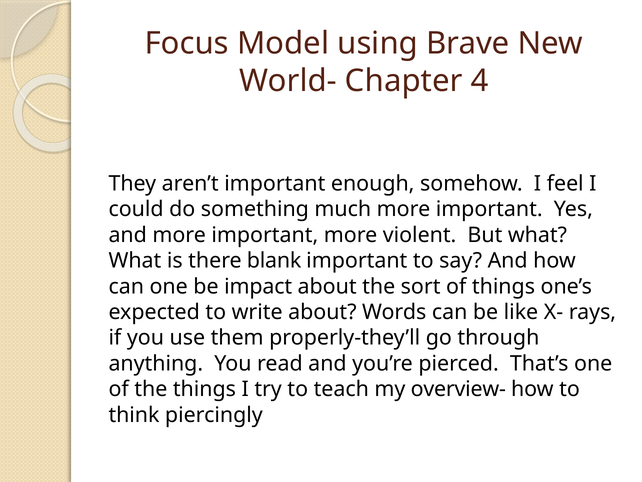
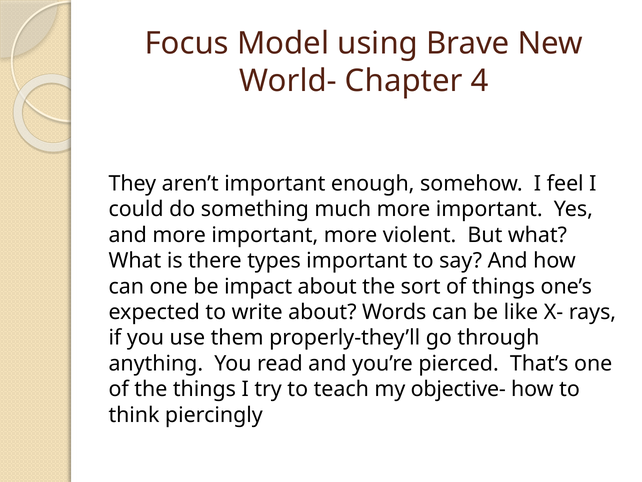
blank: blank -> types (274, 260)
overview-: overview- -> objective- (458, 389)
